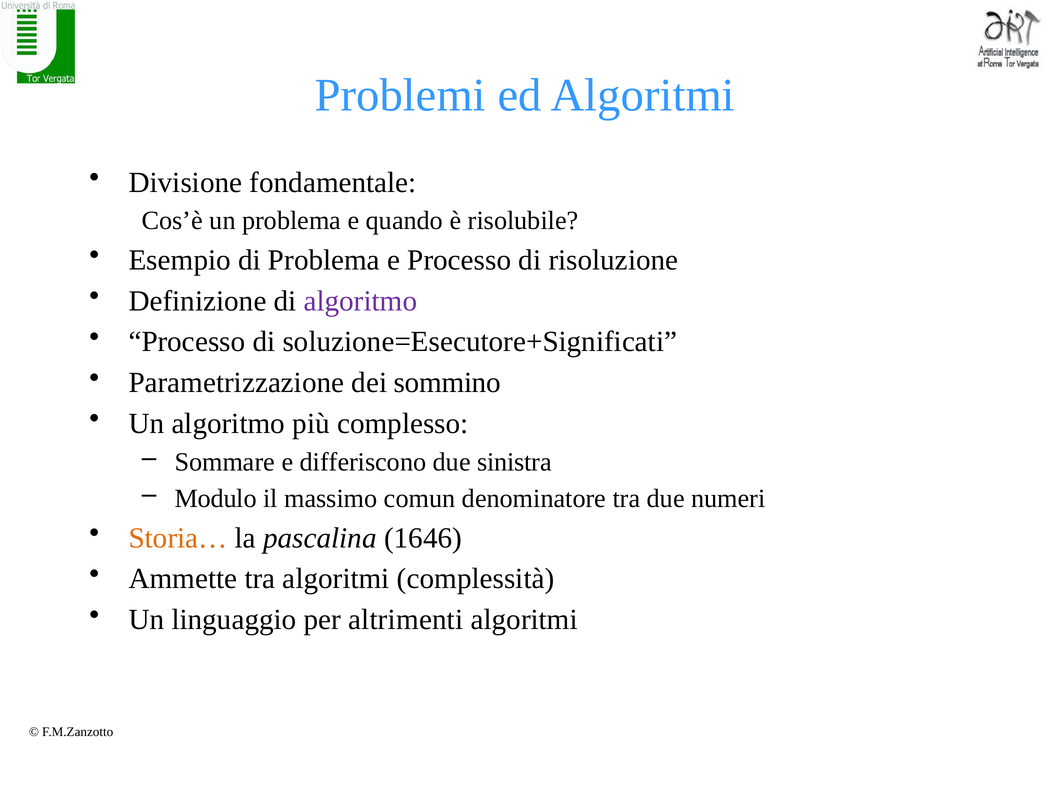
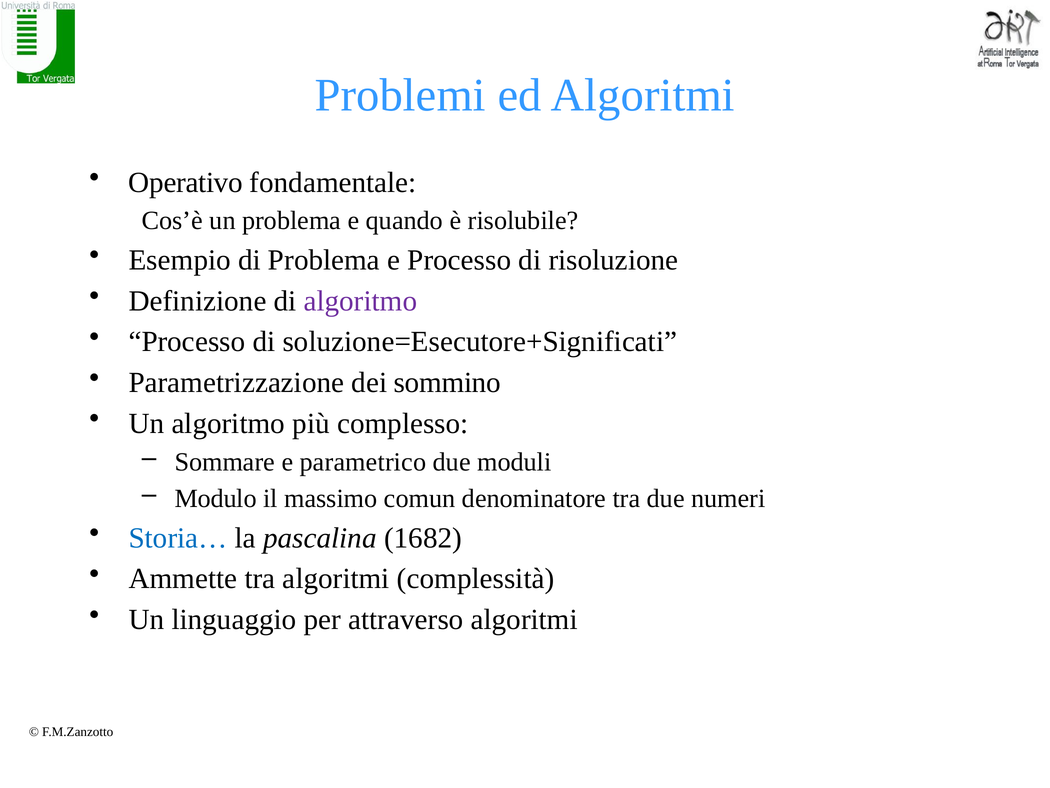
Divisione: Divisione -> Operativo (186, 182)
differiscono: differiscono -> parametrico (363, 462)
sinistra: sinistra -> moduli (514, 462)
Storia… colour: orange -> blue (178, 538)
1646: 1646 -> 1682 (423, 538)
altrimenti: altrimenti -> attraverso (406, 619)
